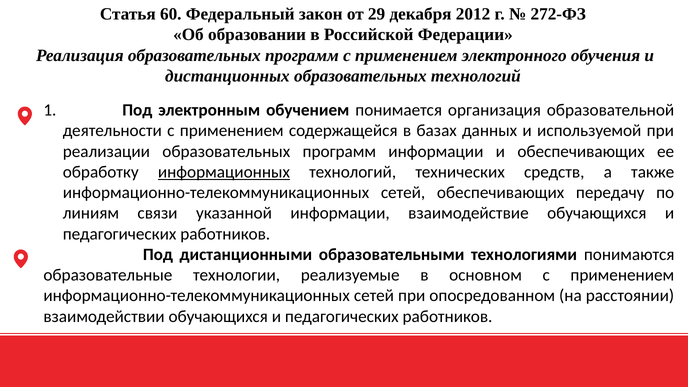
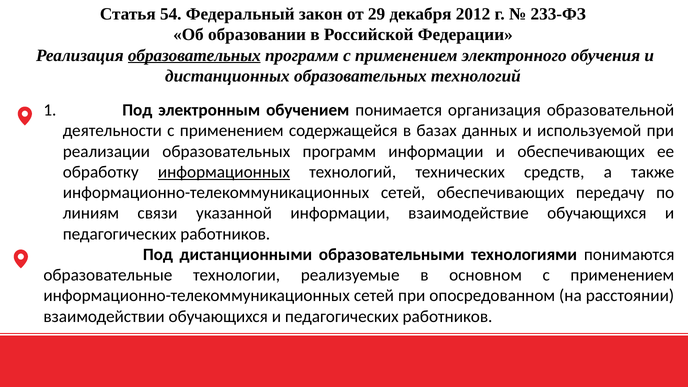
60: 60 -> 54 (171, 14)
272-ФЗ: 272-ФЗ -> 233-ФЗ (558, 14)
образовательных underline: none -> present (194, 55)
